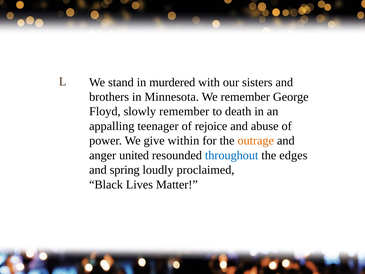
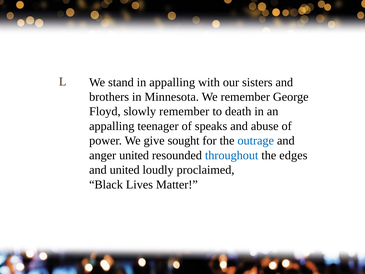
in murdered: murdered -> appalling (172, 82)
rejoice: rejoice -> speaks (211, 126)
within: within -> sought (184, 141)
outrage colour: orange -> blue (256, 141)
and spring: spring -> united (125, 170)
